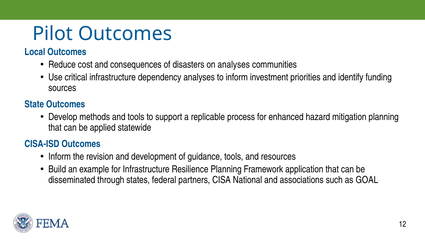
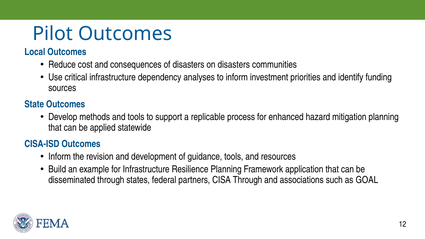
on analyses: analyses -> disasters (234, 65)
CISA National: National -> Through (248, 180)
